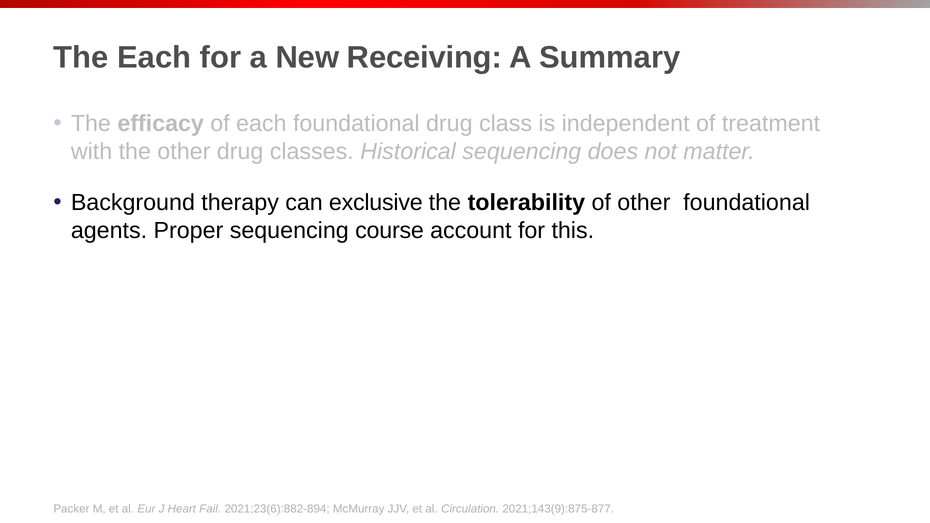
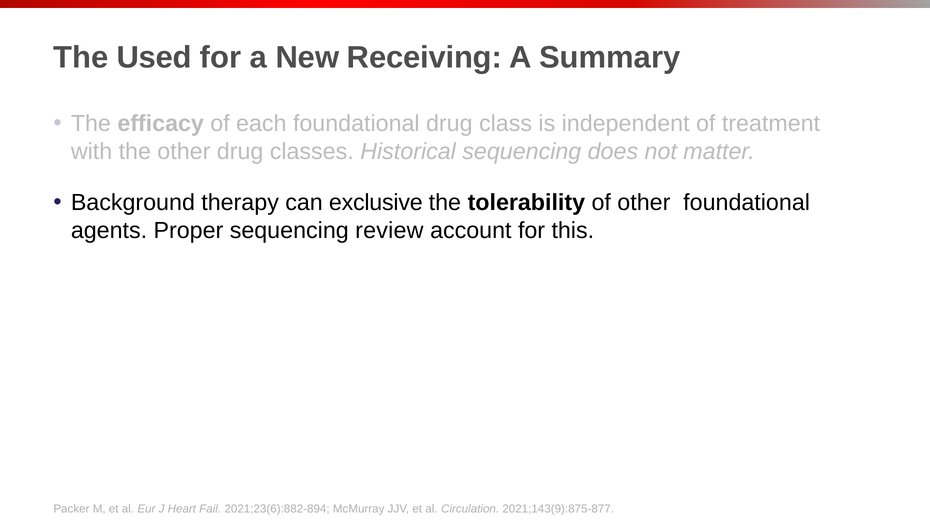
The Each: Each -> Used (154, 57)
course: course -> review (389, 231)
